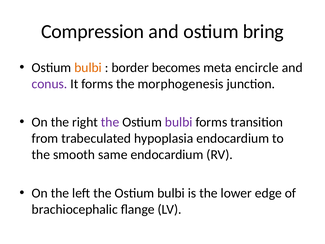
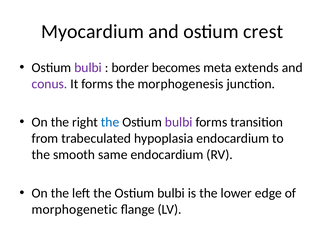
Compression: Compression -> Myocardium (92, 31)
bring: bring -> crest (263, 31)
bulbi colour: orange -> purple (88, 68)
encircle: encircle -> extends (257, 68)
the colour: purple -> blue (110, 122)
brachiocephalic: brachiocephalic -> morphogenetic (75, 209)
